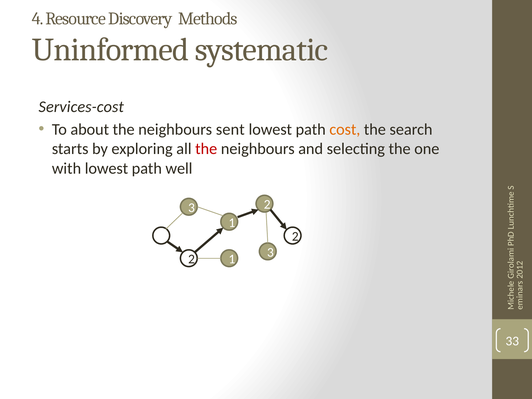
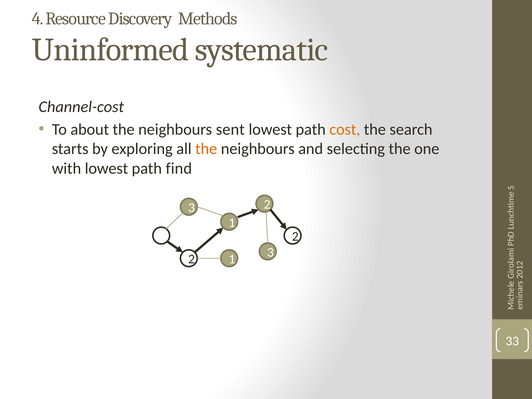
Services-cost: Services-cost -> Channel-cost (81, 107)
the colour: red -> orange (206, 149)
well: well -> find (179, 168)
